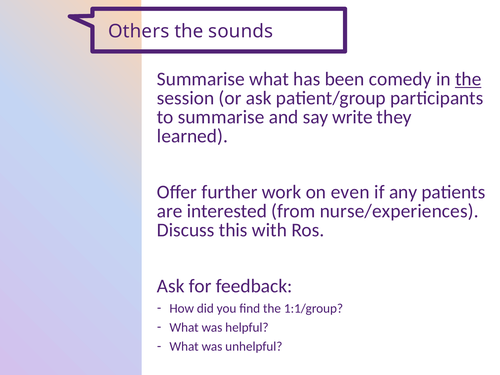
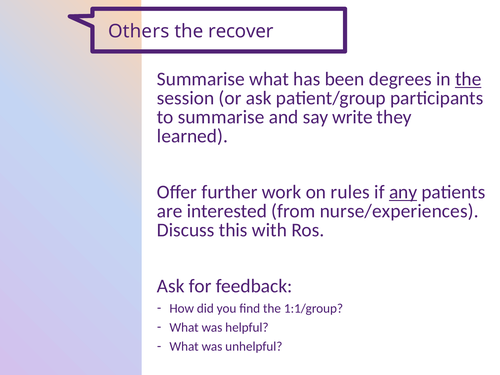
sounds: sounds -> recover (241, 31)
comedy: comedy -> degrees (400, 79)
even: even -> rules (350, 192)
any underline: none -> present (403, 192)
